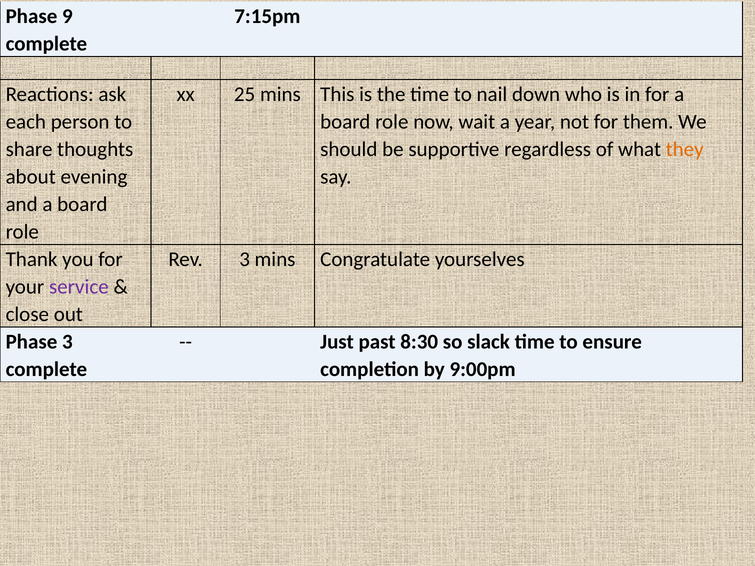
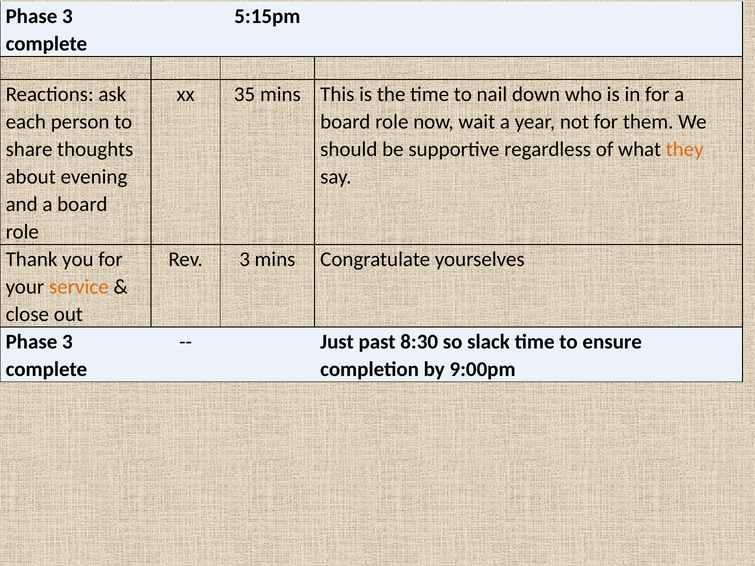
9: 9 -> 3 (67, 16)
7:15pm: 7:15pm -> 5:15pm (267, 16)
25: 25 -> 35 (245, 95)
service colour: purple -> orange (79, 287)
